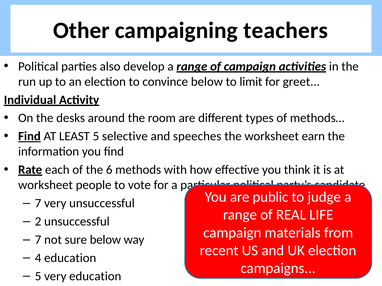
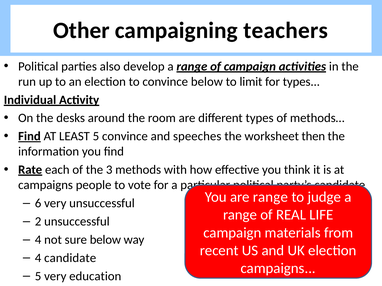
for greet: greet -> types (301, 82)
5 selective: selective -> convince (125, 137)
earn: earn -> then (313, 137)
6: 6 -> 3 (109, 170)
worksheet: worksheet -> campaigns (46, 185)
are public: public -> range (270, 197)
7: 7 -> 6 (38, 204)
7: 7 -> 4 (38, 240)
4 education: education -> candidate (70, 258)
